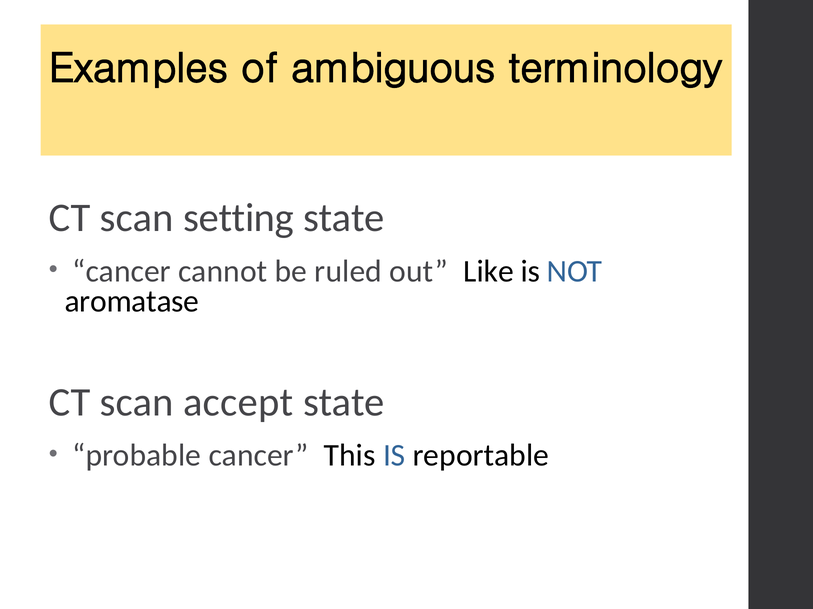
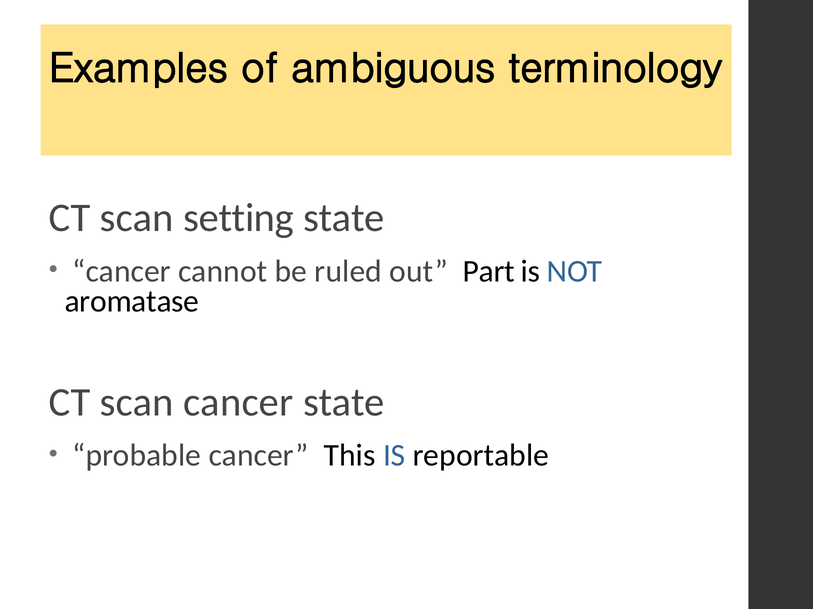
Like: Like -> Part (489, 271)
scan accept: accept -> cancer (238, 403)
